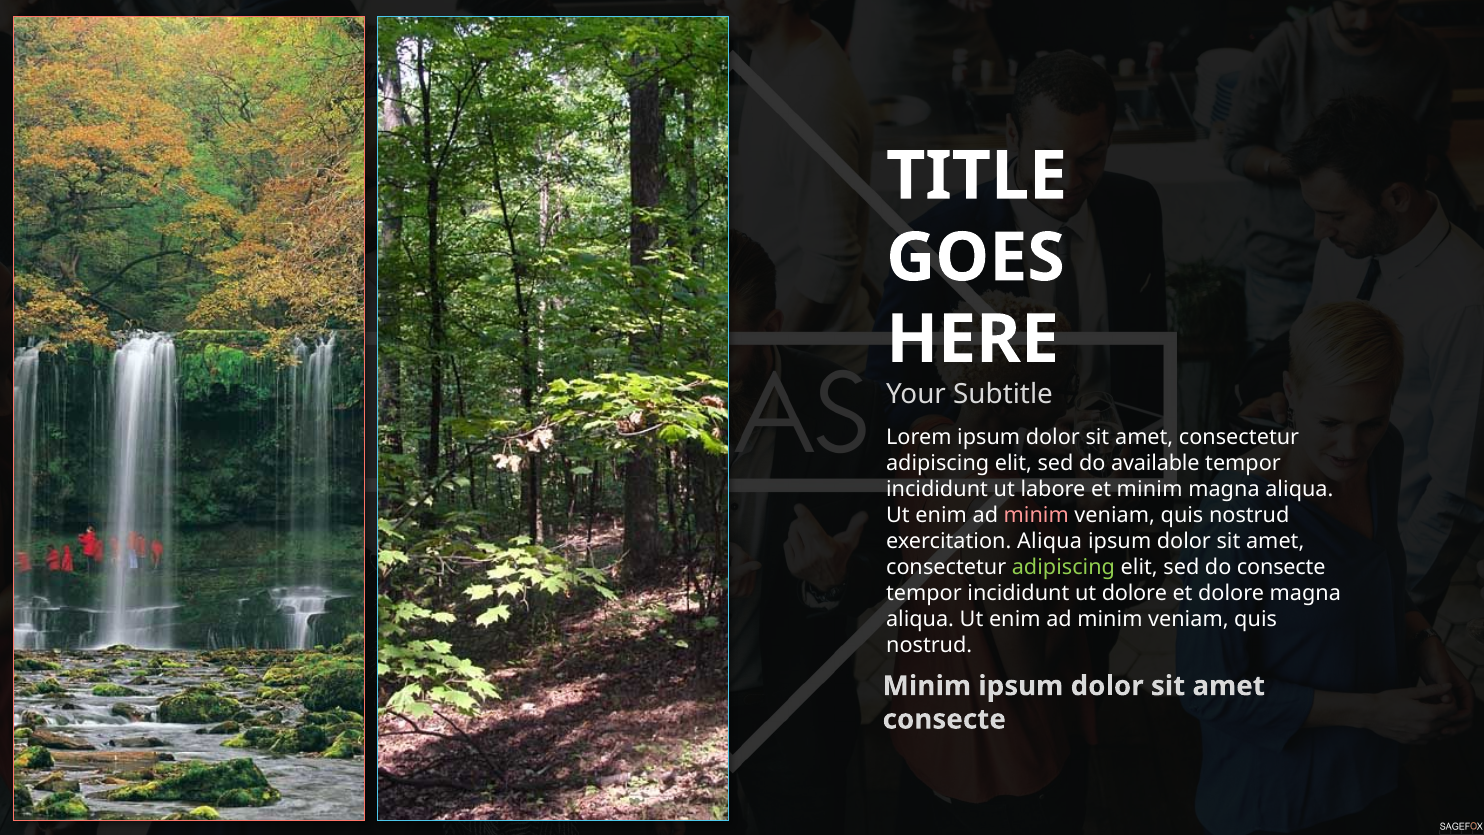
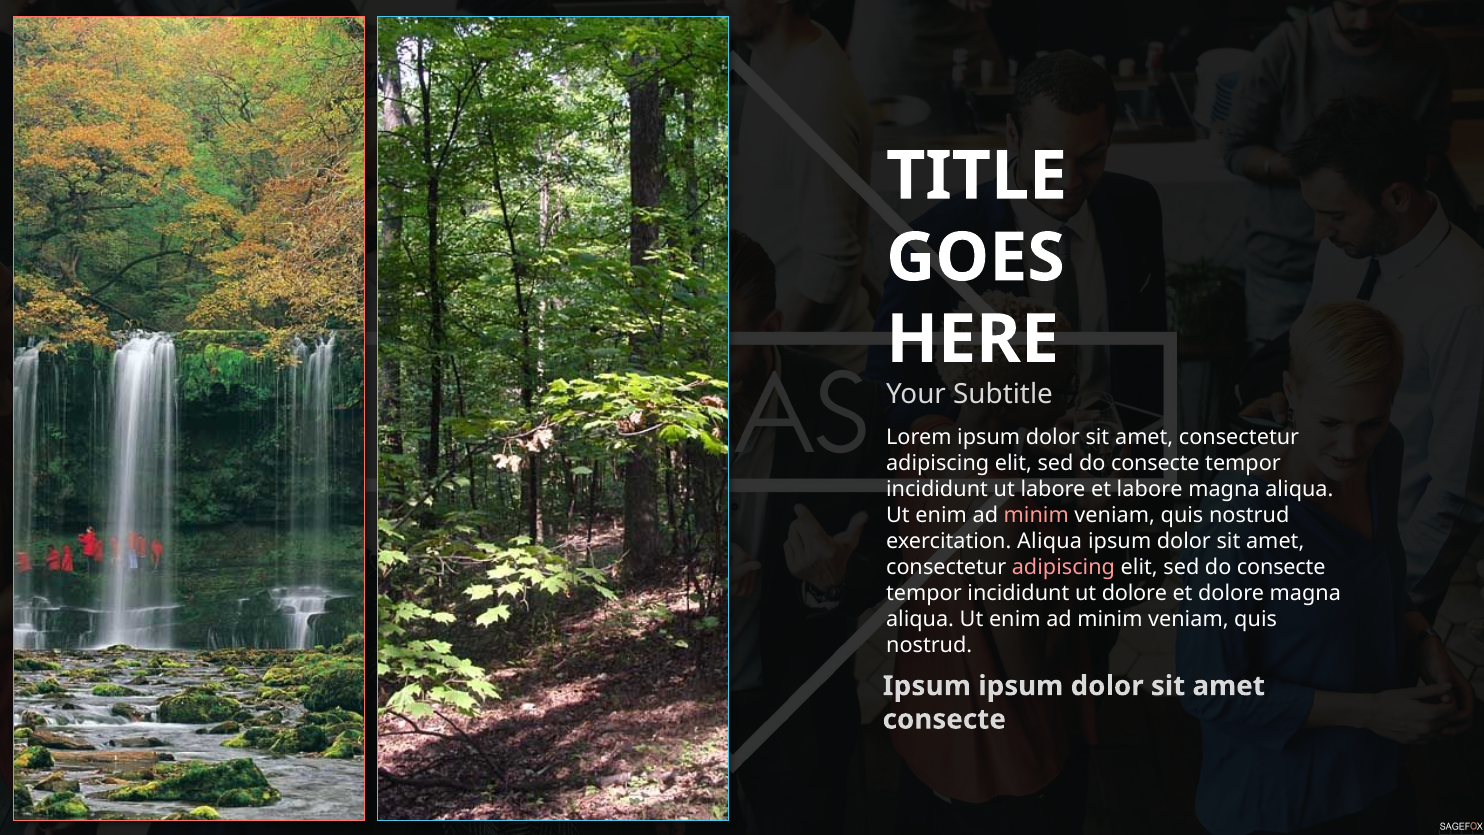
available: available -> consecte (1155, 463)
et minim: minim -> labore (1150, 489)
adipiscing colour: light green -> pink (1063, 567)
Minim: Minim -> Ipsum (927, 686)
